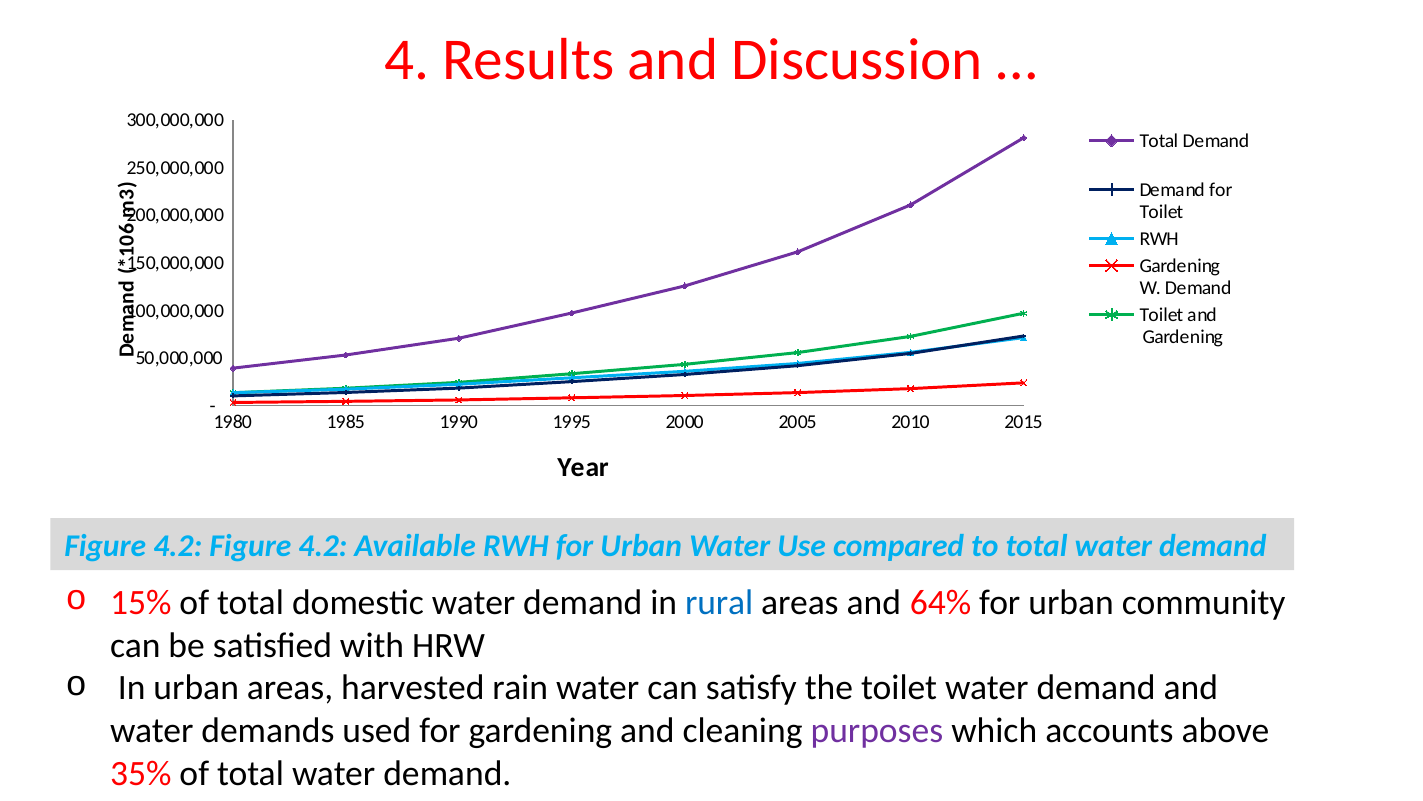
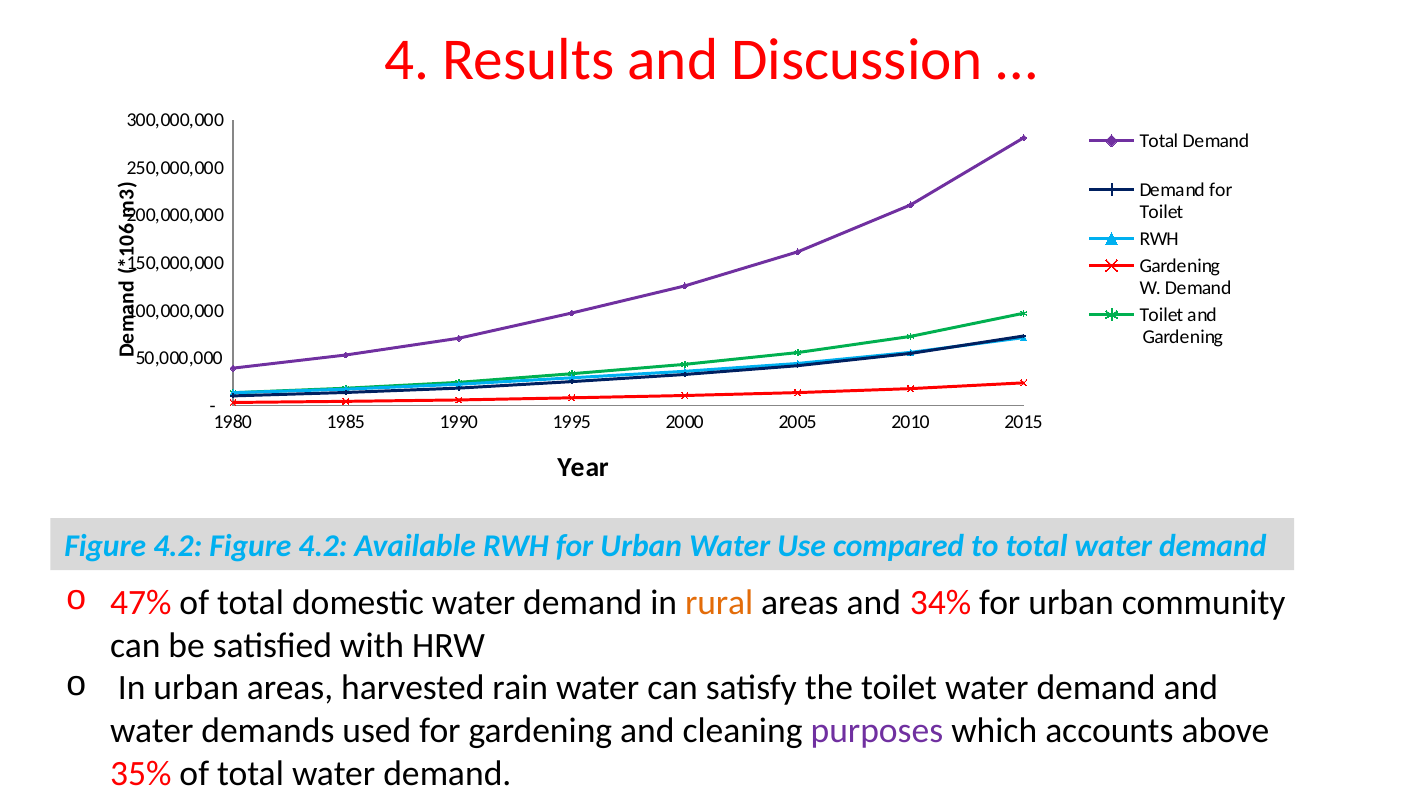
15%: 15% -> 47% (141, 602)
rural colour: blue -> orange (719, 602)
64%: 64% -> 34% (941, 602)
